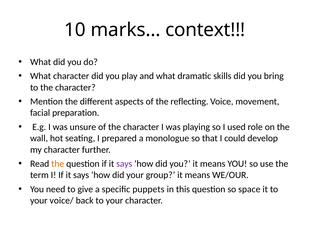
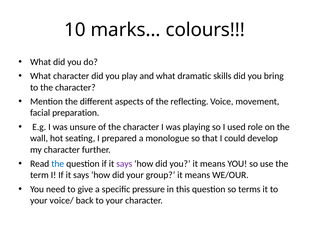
context: context -> colours (205, 30)
the colour: orange -> blue (58, 164)
puppets: puppets -> pressure (149, 189)
space: space -> terms (249, 189)
